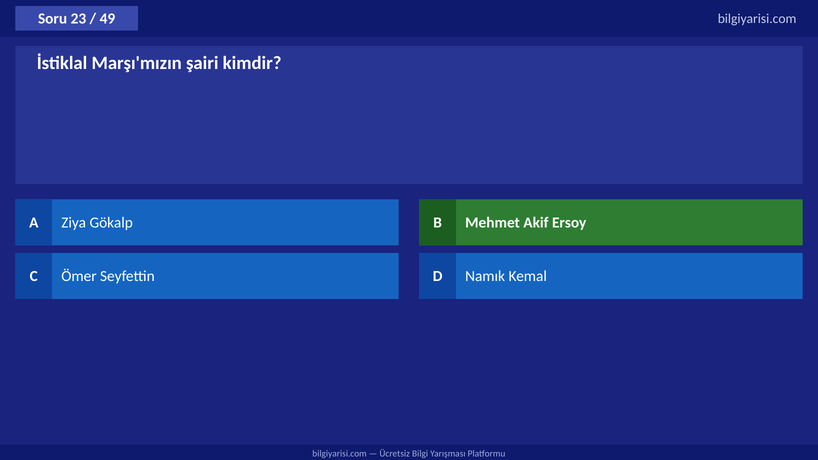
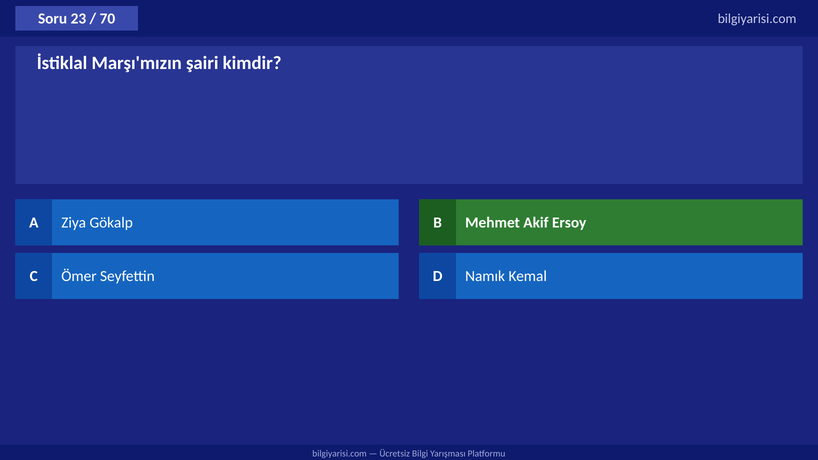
49: 49 -> 70 (107, 19)
